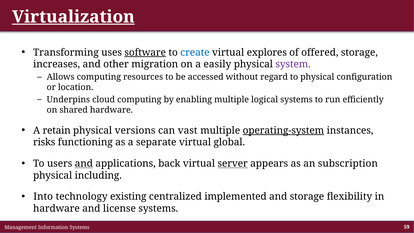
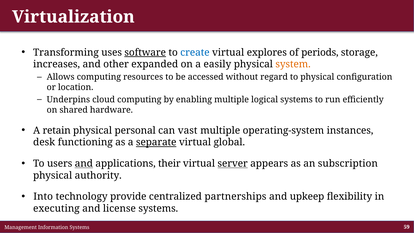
Virtualization underline: present -> none (73, 17)
offered: offered -> periods (320, 52)
migration: migration -> expanded (155, 64)
system colour: purple -> orange (293, 64)
versions: versions -> personal (135, 130)
operating-system underline: present -> none (283, 130)
risks: risks -> desk (44, 142)
separate underline: none -> present (156, 142)
back: back -> their (169, 163)
including: including -> authority (98, 175)
existing: existing -> provide (128, 197)
implemented: implemented -> partnerships (235, 197)
and storage: storage -> upkeep (307, 197)
hardware: hardware -> executing (56, 208)
